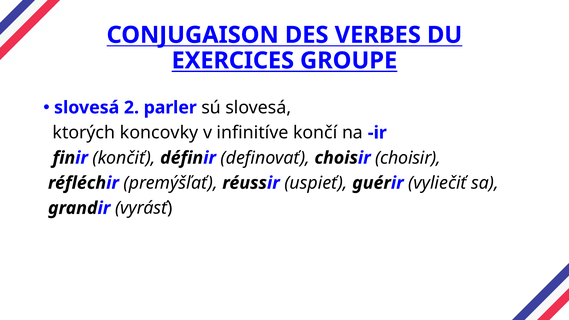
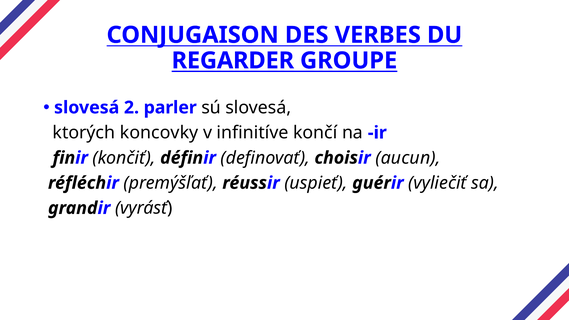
EXERCICES: EXERCICES -> REGARDER (233, 61)
choisir choisir: choisir -> aucun (408, 158)
